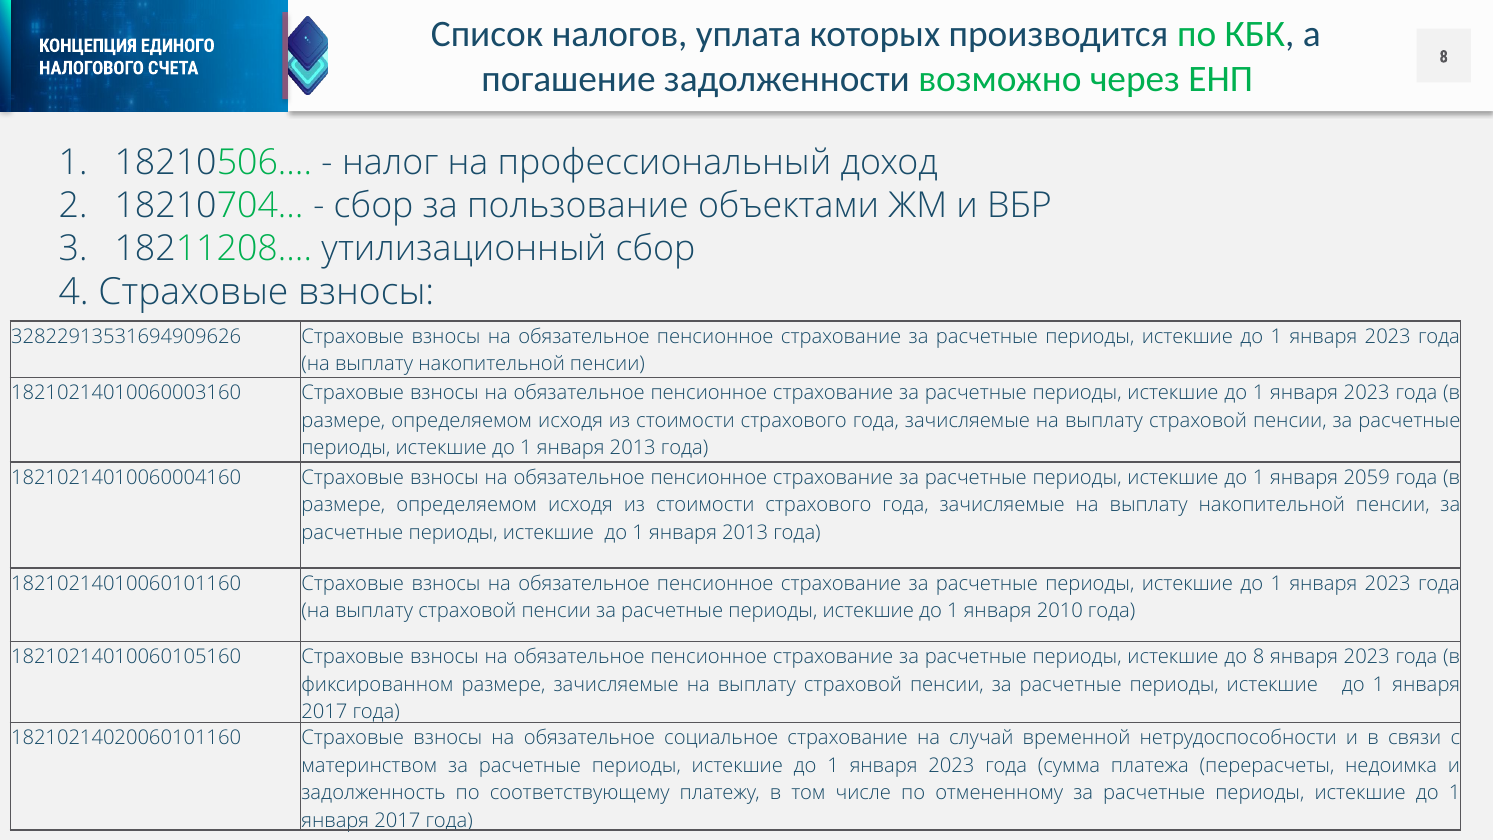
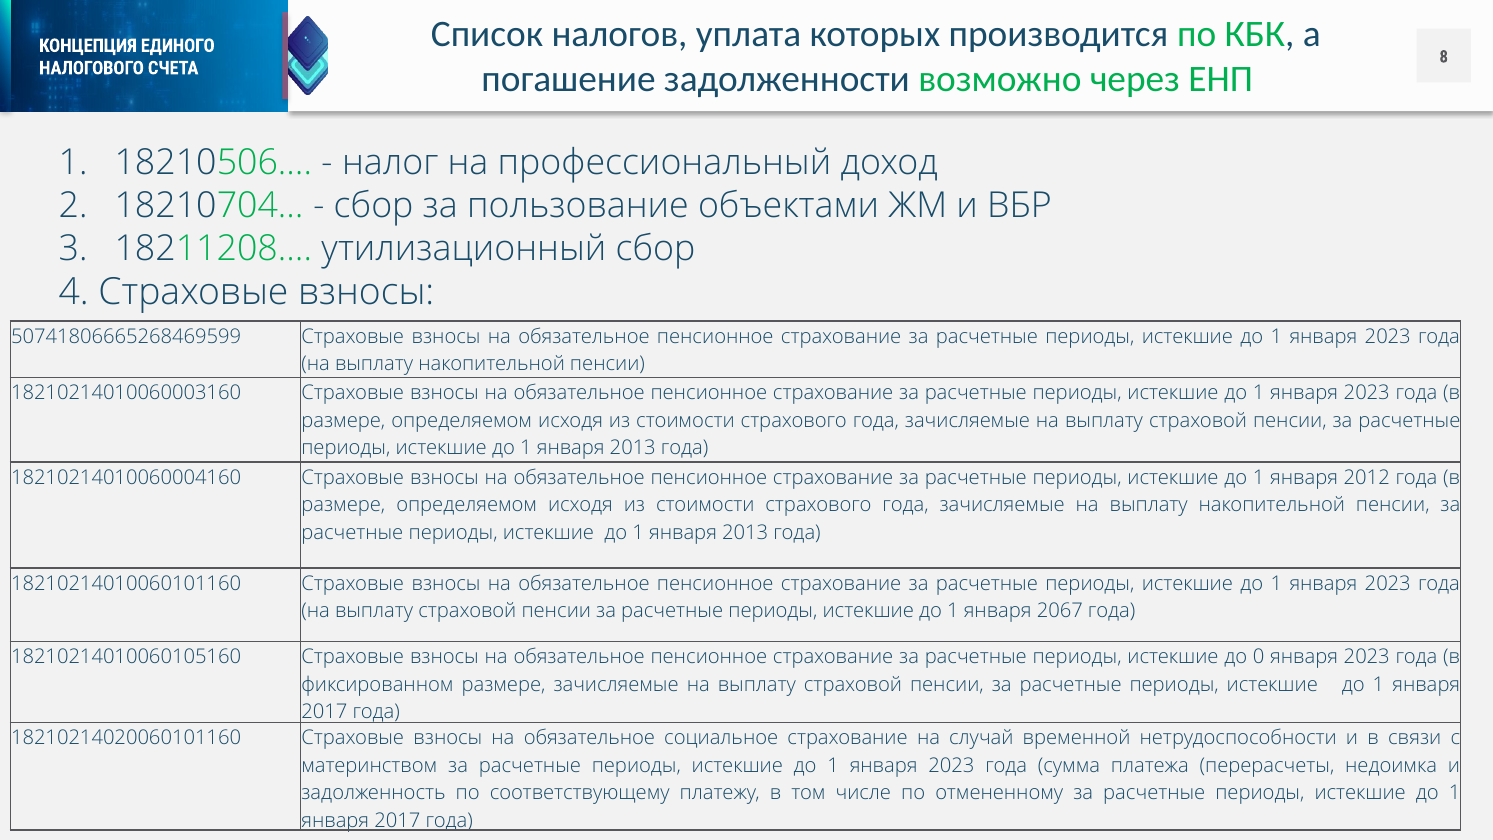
32822913531694909626: 32822913531694909626 -> 50741806665268469599 (126, 337)
2059: 2059 -> 2012 (1367, 477)
2010: 2010 -> 2067 (1060, 611)
до 8: 8 -> 0 (1259, 657)
